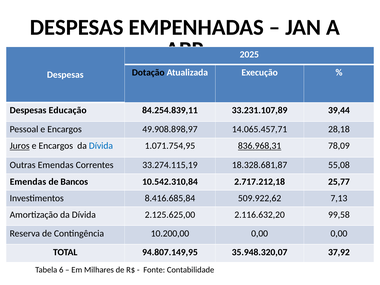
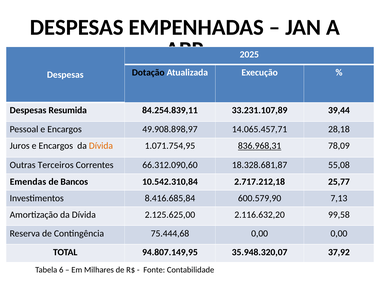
Educação: Educação -> Resumida (68, 110)
Juros underline: present -> none (20, 146)
Dívida colour: blue -> orange (101, 146)
Outras Emendas: Emendas -> Terceiros (56, 165)
33.274.115,19: 33.274.115,19 -> 66.312.090,60 (170, 165)
509.922,62: 509.922,62 -> 600.579,90 (260, 198)
10.200,00: 10.200,00 -> 75.444,68 (170, 233)
